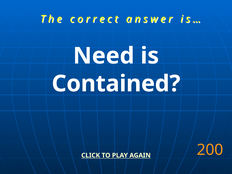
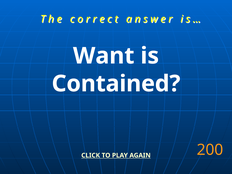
Need: Need -> Want (104, 56)
